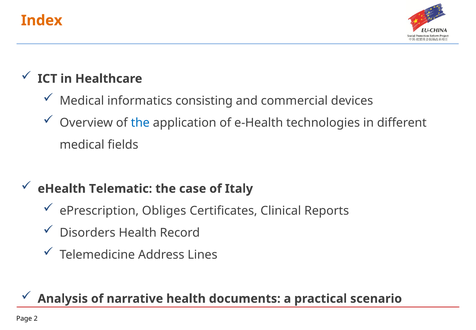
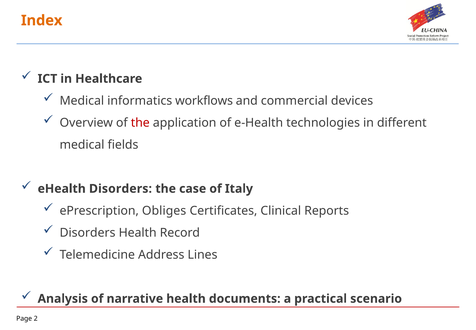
consisting: consisting -> workflows (204, 101)
the colour: blue -> red (140, 123)
eHealth Telematic: Telematic -> Disorders (121, 188)
